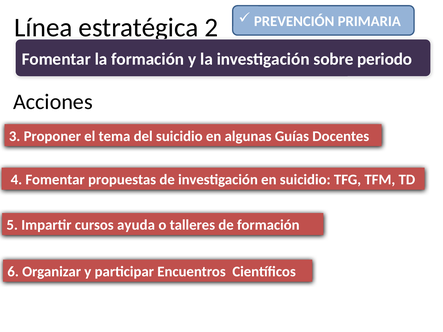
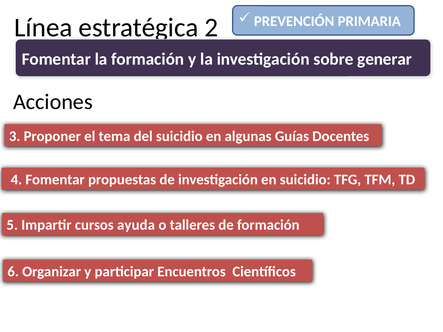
periodo: periodo -> generar (385, 59)
